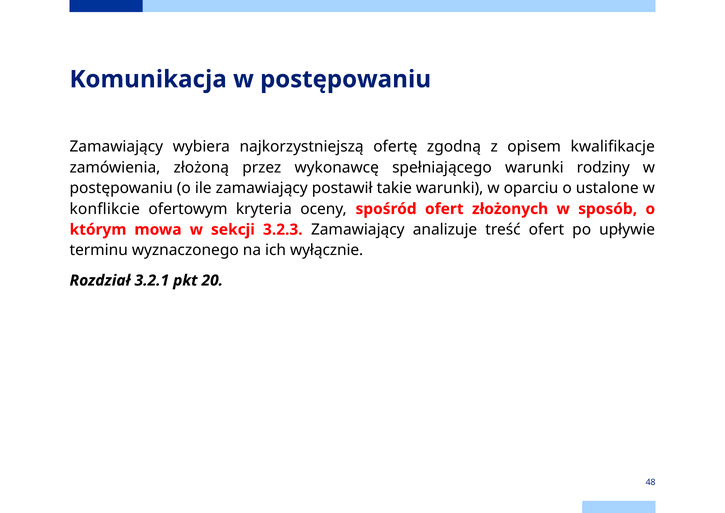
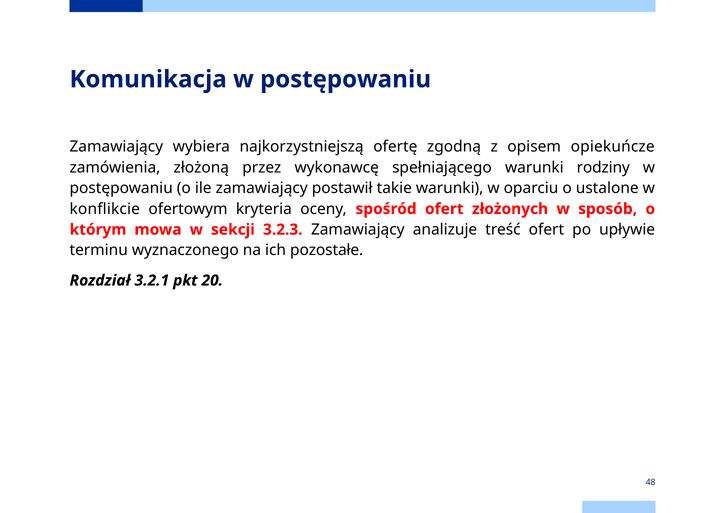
kwalifikacje: kwalifikacje -> opiekuńcze (613, 147)
wyłącznie: wyłącznie -> pozostałe (327, 250)
